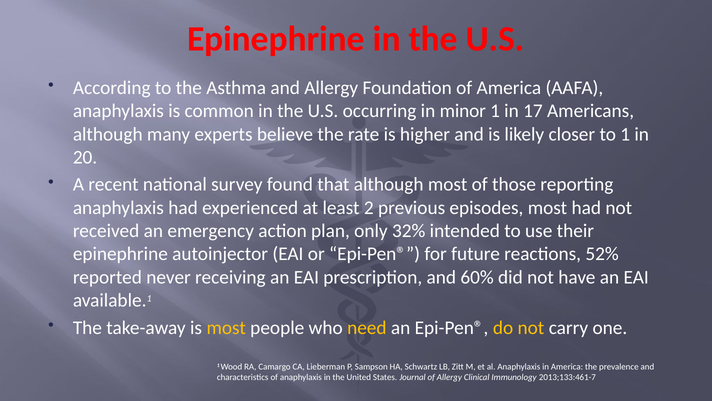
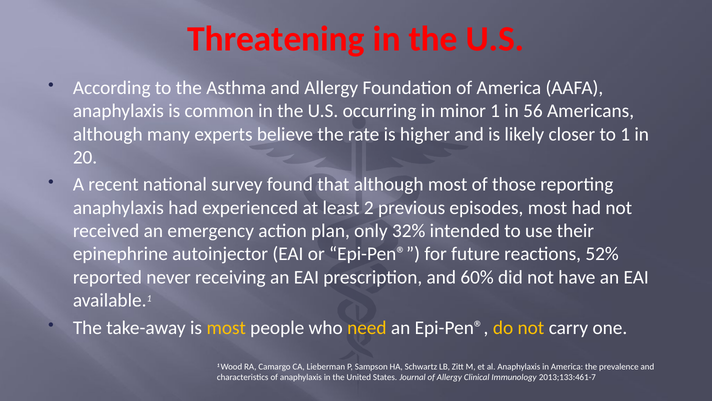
Epinephrine: Epinephrine -> Threatening (276, 39)
17: 17 -> 56 (533, 111)
